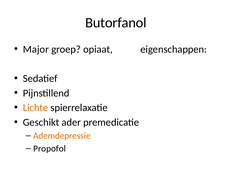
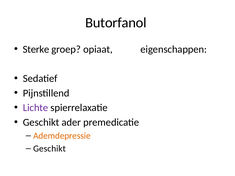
Major: Major -> Sterke (36, 49)
Lichte colour: orange -> purple (36, 108)
Propofol: Propofol -> Geschikt (50, 149)
